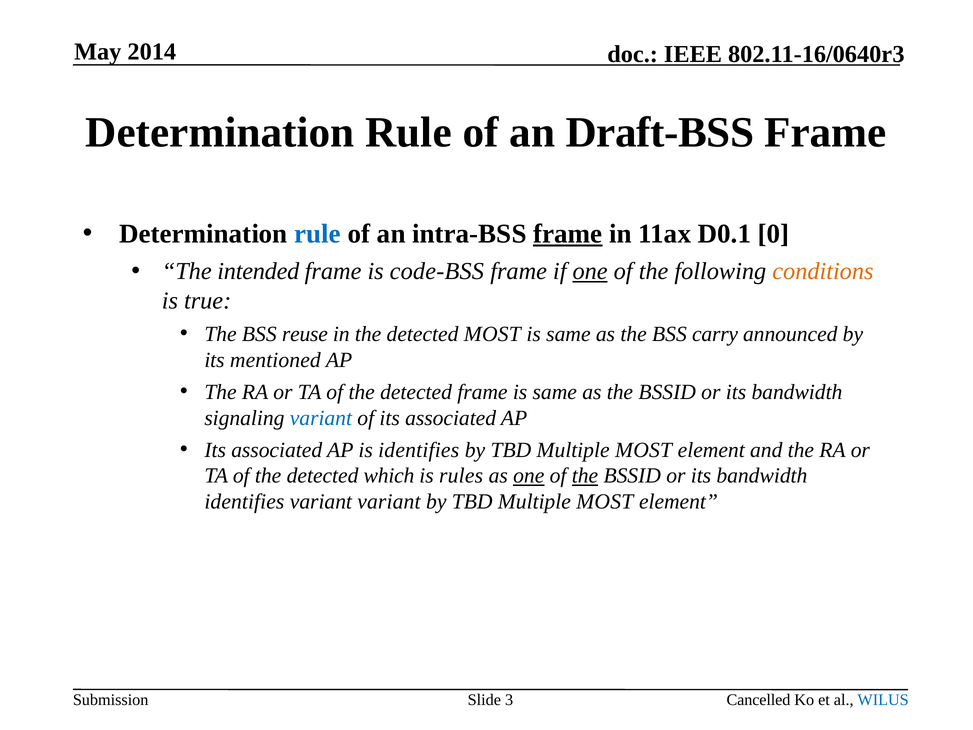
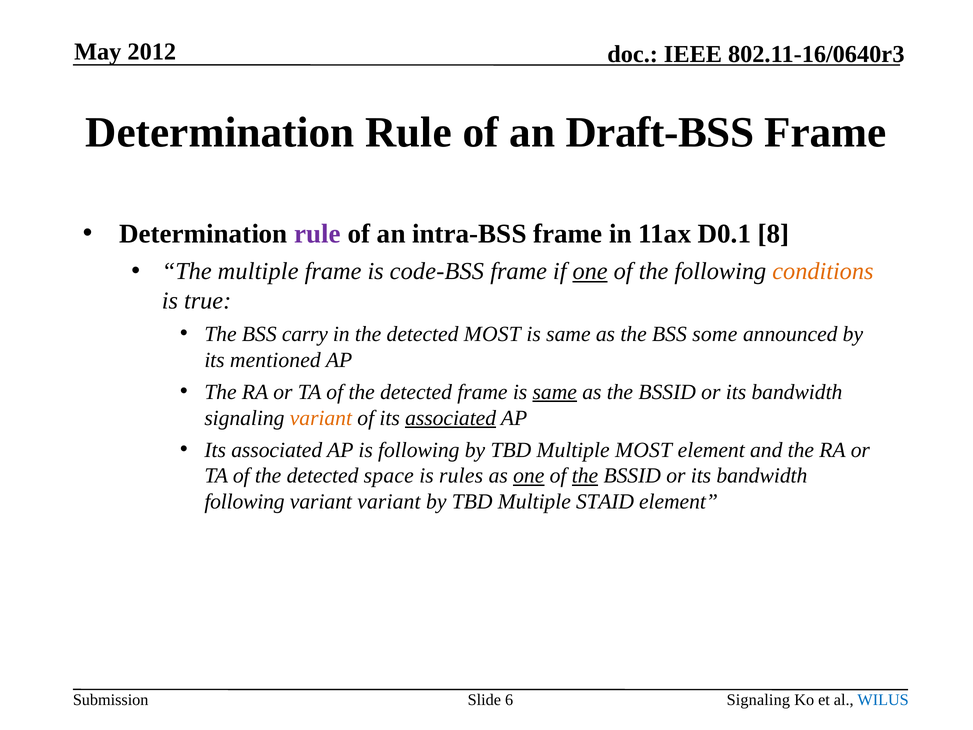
2014: 2014 -> 2012 (152, 52)
rule colour: blue -> purple (318, 234)
frame underline: present -> none (568, 234)
0: 0 -> 8 (774, 234)
The intended: intended -> multiple (258, 271)
reuse: reuse -> carry (305, 334)
carry: carry -> some (715, 334)
same underline: none -> present (555, 392)
variant colour: blue -> orange (321, 418)
associated underline: none -> present (451, 418)
is identifies: identifies -> following (419, 450)
which: which -> space (389, 476)
identifies: identifies -> following (245, 502)
MOST: MOST -> STAID (605, 502)
3: 3 -> 6 (509, 700)
Cancelled: Cancelled -> Signaling (758, 700)
